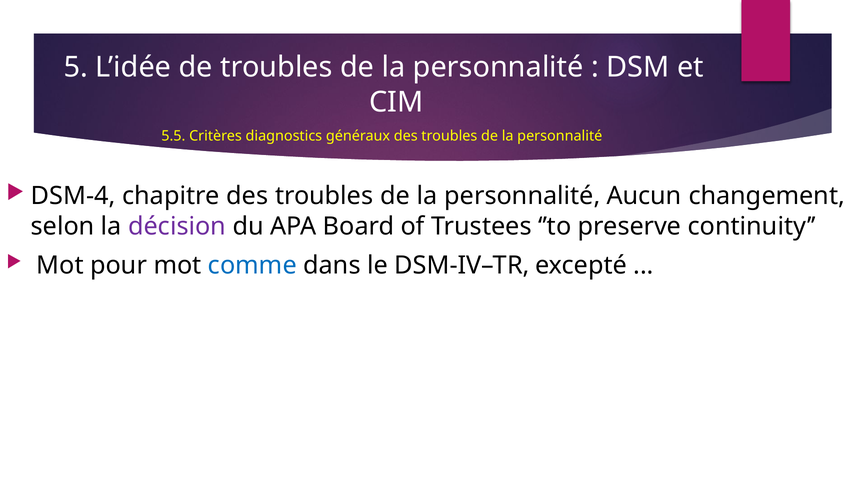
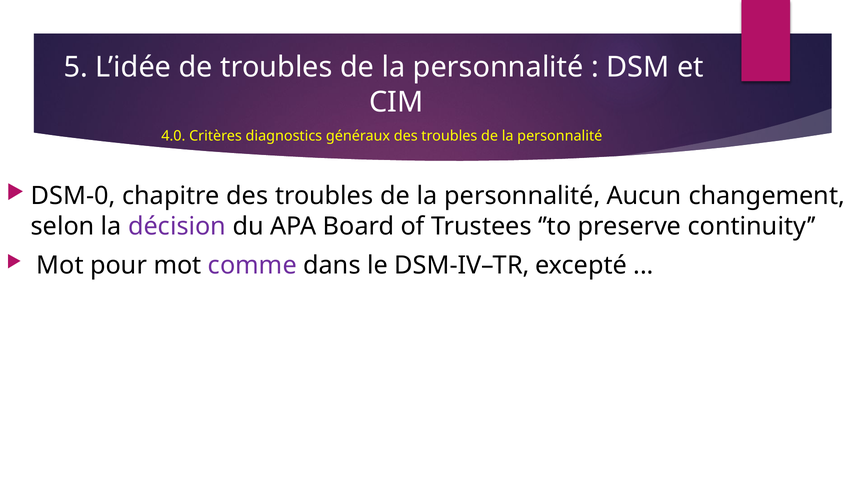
5.5: 5.5 -> 4.0 (173, 136)
DSM-4: DSM-4 -> DSM-0 (73, 196)
comme colour: blue -> purple (252, 266)
